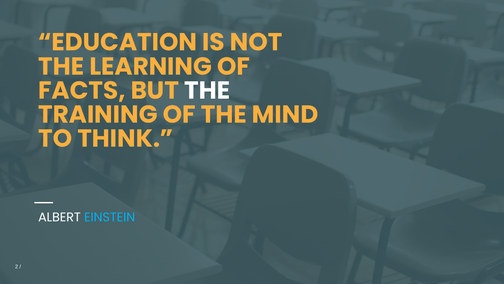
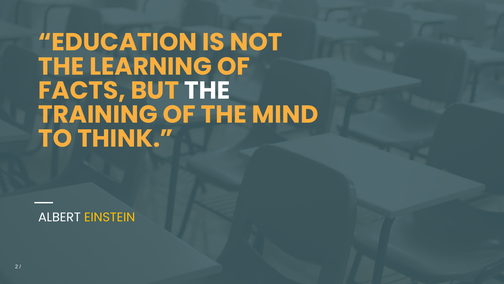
EINSTEIN colour: light blue -> yellow (110, 217)
